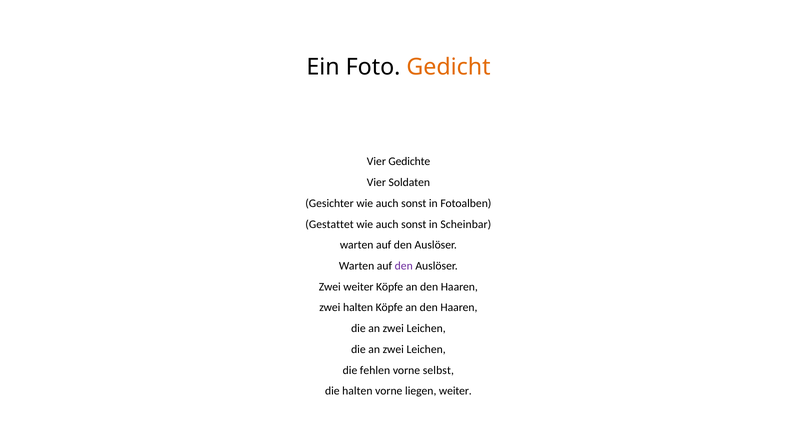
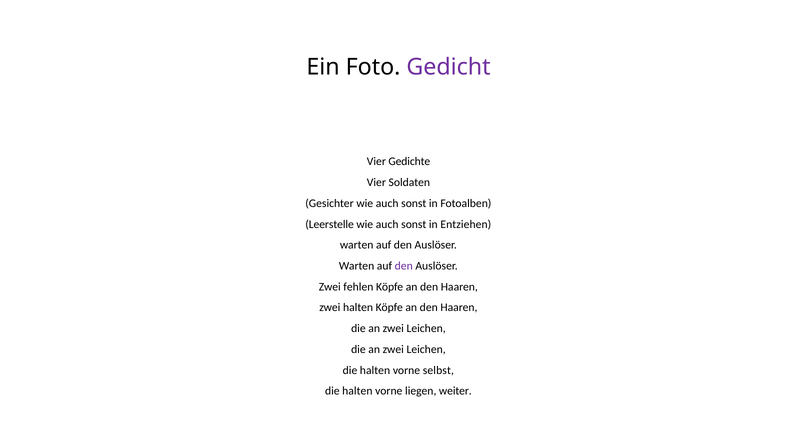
Gedicht colour: orange -> purple (448, 67)
Gestattet: Gestattet -> Leerstelle (330, 224)
Scheinbar: Scheinbar -> Entziehen (466, 224)
Zwei weiter: weiter -> fehlen (358, 287)
fehlen: fehlen -> halten (375, 370)
